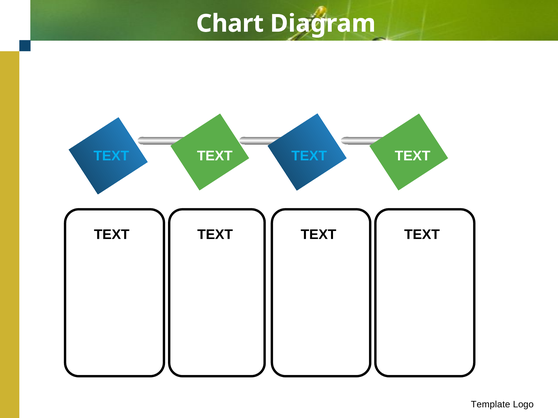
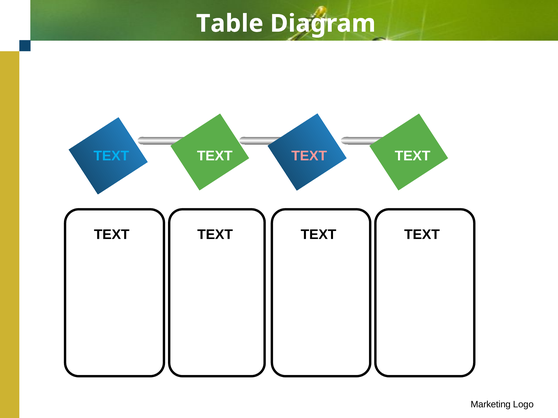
Chart: Chart -> Table (230, 24)
TEXT colour: light blue -> pink (309, 156)
Template: Template -> Marketing (491, 405)
